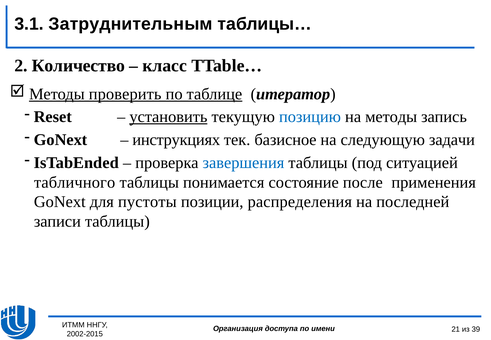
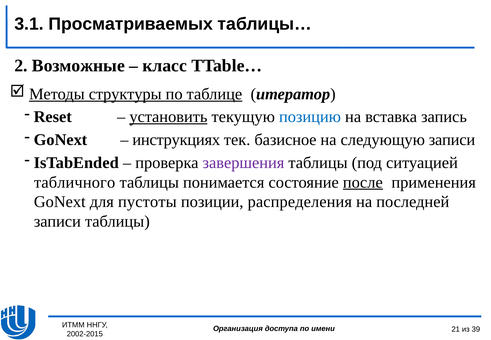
Затруднительным: Затруднительным -> Просматриваемых (131, 24)
Количество: Количество -> Возможные (78, 66)
проверить: проверить -> структуры (125, 94)
на методы: методы -> вставка (391, 117)
следующую задачи: задачи -> записи (452, 140)
завершения colour: blue -> purple (243, 163)
после underline: none -> present (363, 182)
